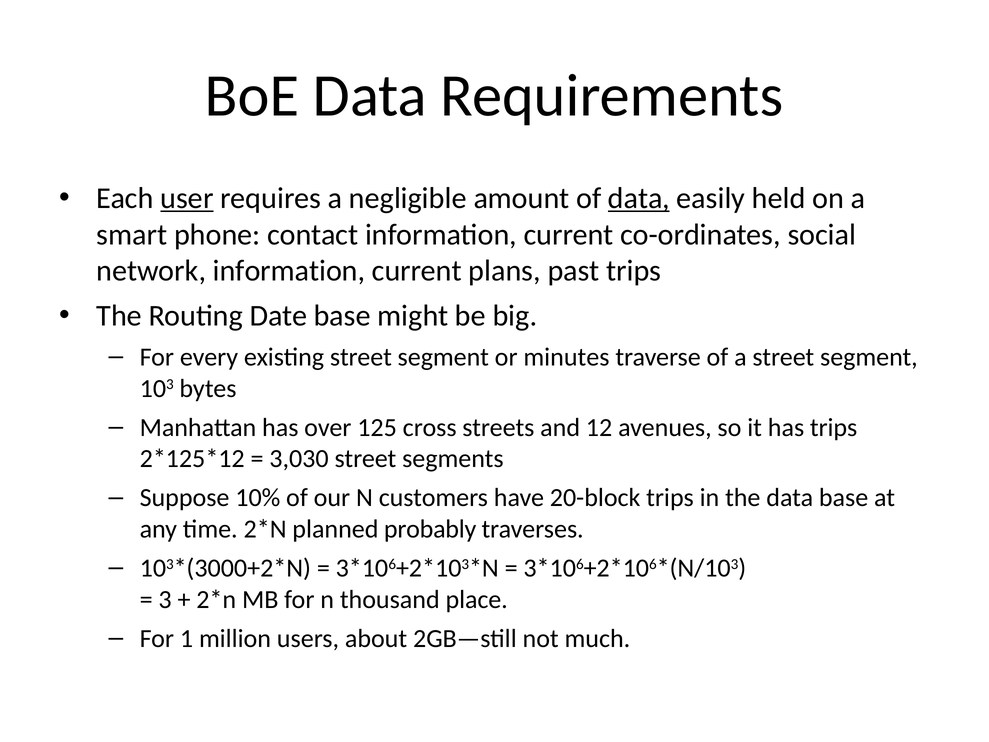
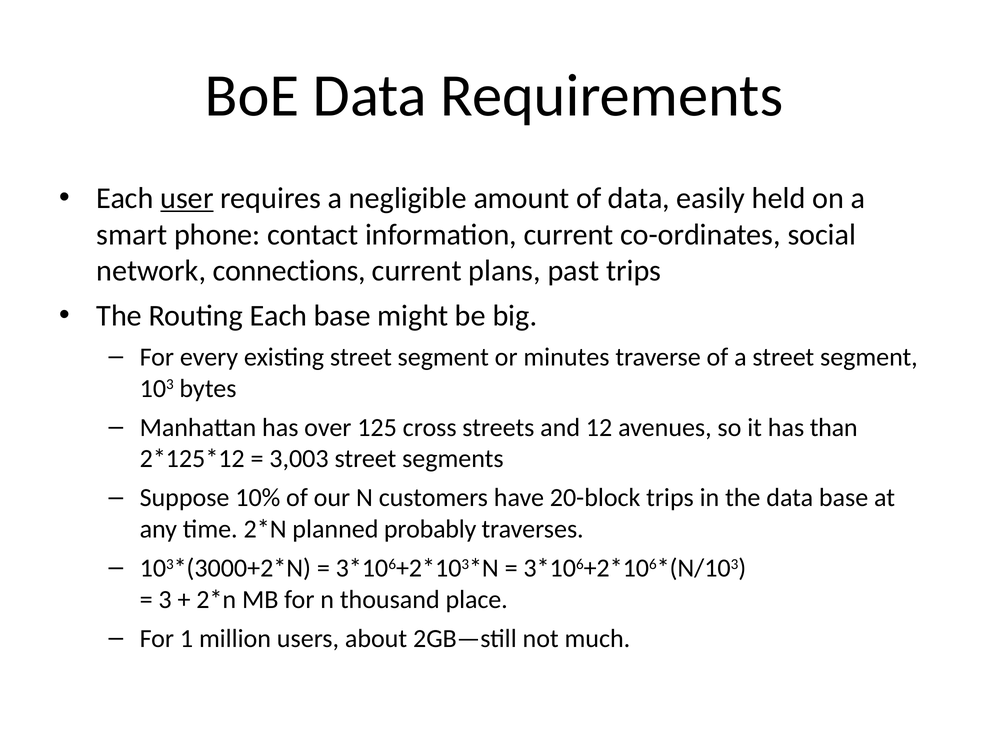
data underline: present -> none (639, 198)
network information: information -> connections (289, 271)
Routing Date: Date -> Each (278, 316)
has trips: trips -> than (834, 427)
3,030: 3,030 -> 3,003 (299, 459)
